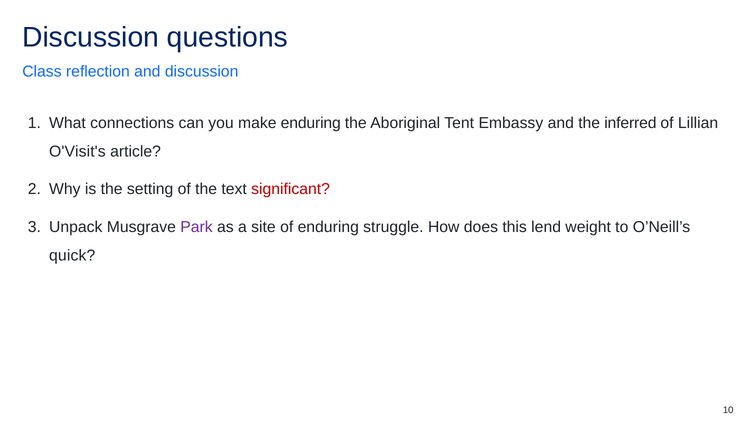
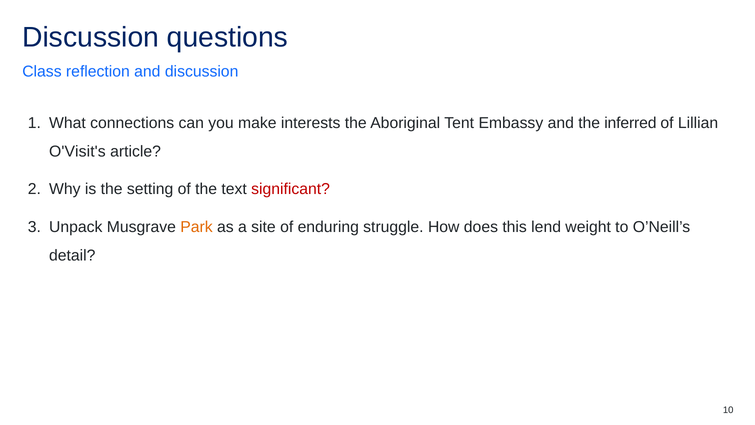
make enduring: enduring -> interests (311, 123)
Park colour: purple -> orange (197, 227)
quick: quick -> detail (72, 255)
